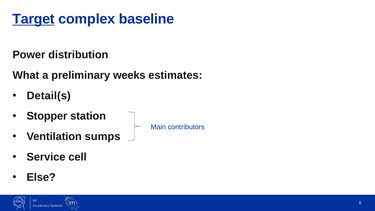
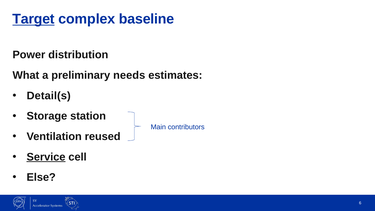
weeks: weeks -> needs (129, 75)
Stopper: Stopper -> Storage (47, 116)
sumps: sumps -> reused (103, 136)
Service underline: none -> present (46, 157)
